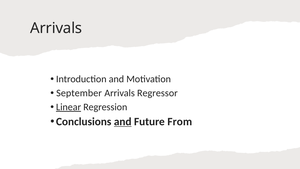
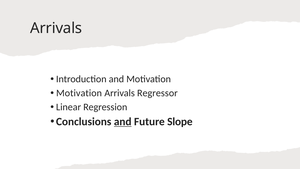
September: September -> Motivation (79, 93)
Linear underline: present -> none (69, 107)
From: From -> Slope (180, 122)
